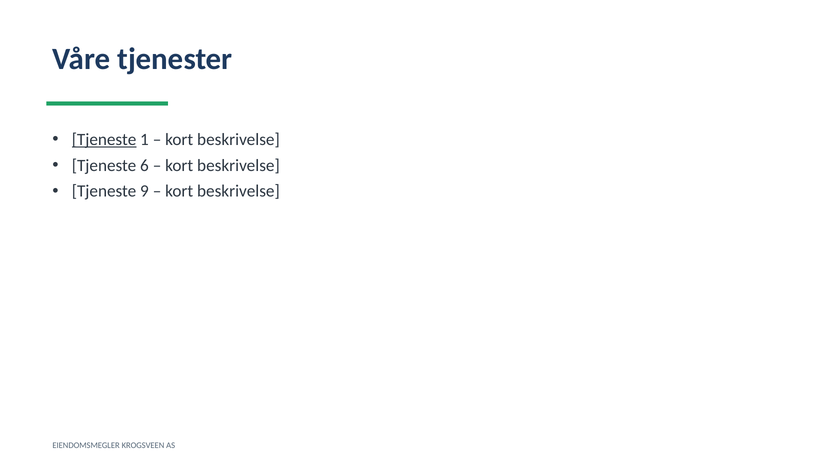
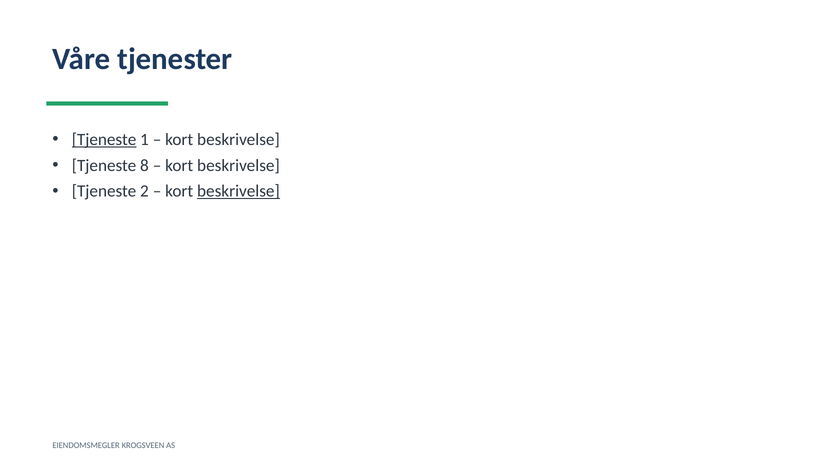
6: 6 -> 8 (144, 165)
9: 9 -> 2 (144, 191)
beskrivelse underline: none -> present (238, 191)
